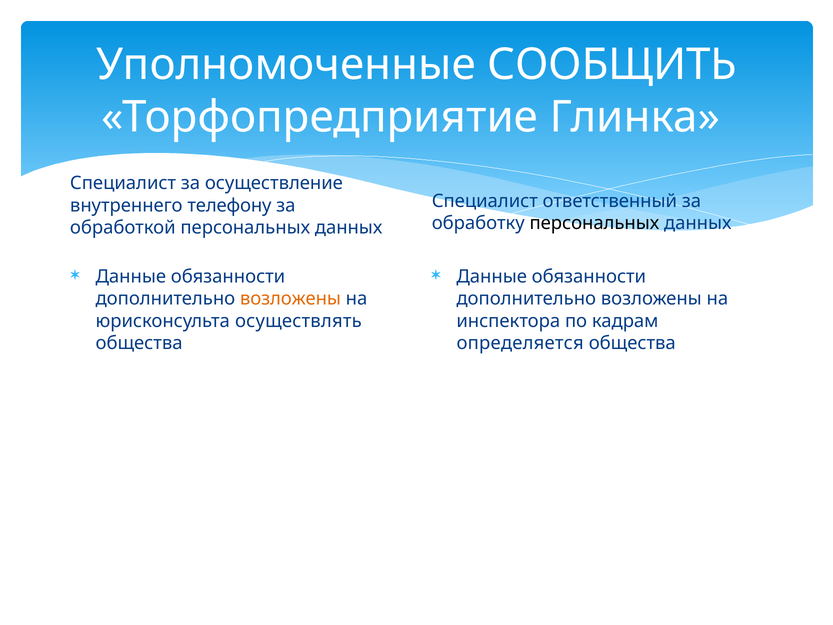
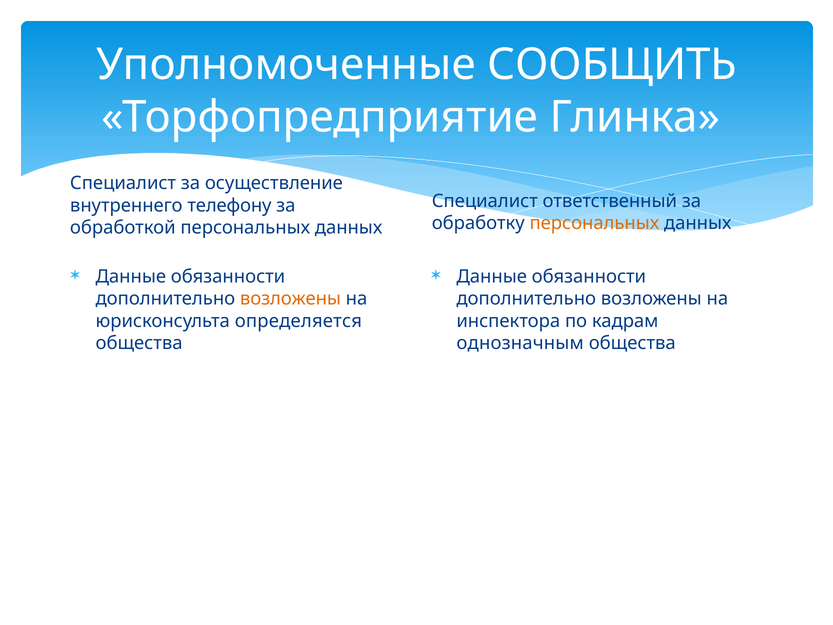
персональных colour: black -> orange (594, 223)
осуществлять: осуществлять -> определяется (298, 321)
определяется: определяется -> однозначным (520, 343)
